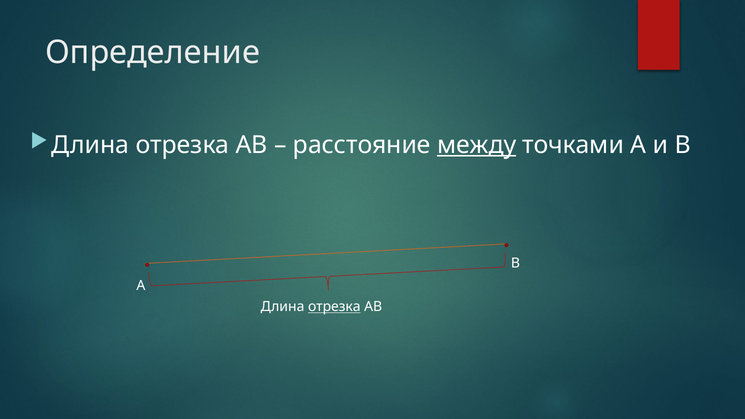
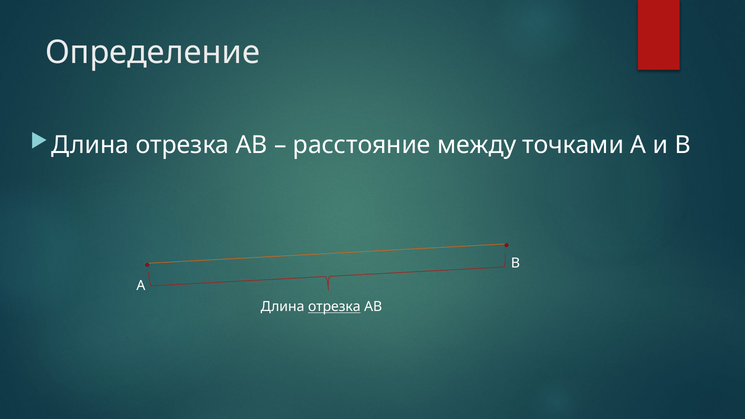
между underline: present -> none (477, 145)
